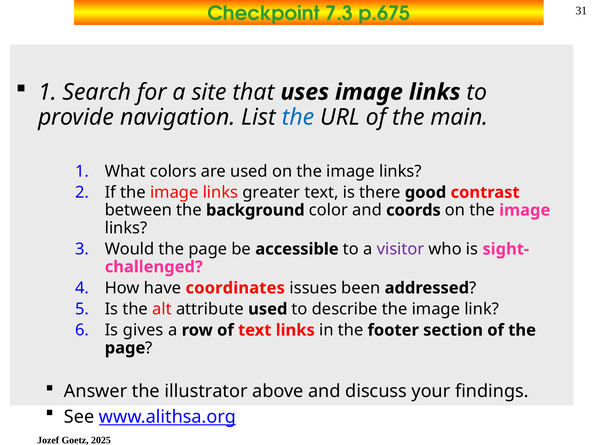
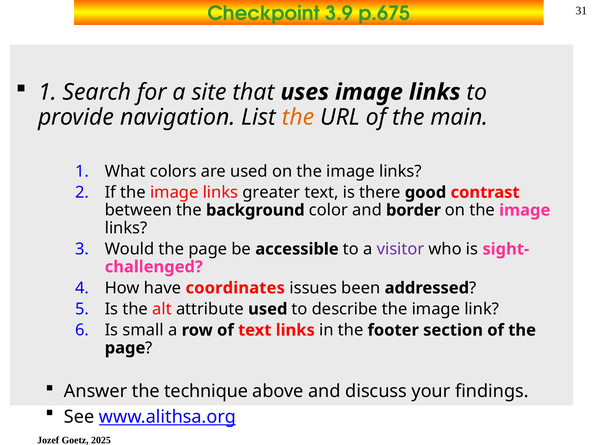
7.3: 7.3 -> 3.9 (339, 14)
the colour: blue -> orange (298, 117)
coords: coords -> border (413, 210)
gives: gives -> small (143, 330)
illustrator: illustrator -> technique (206, 391)
